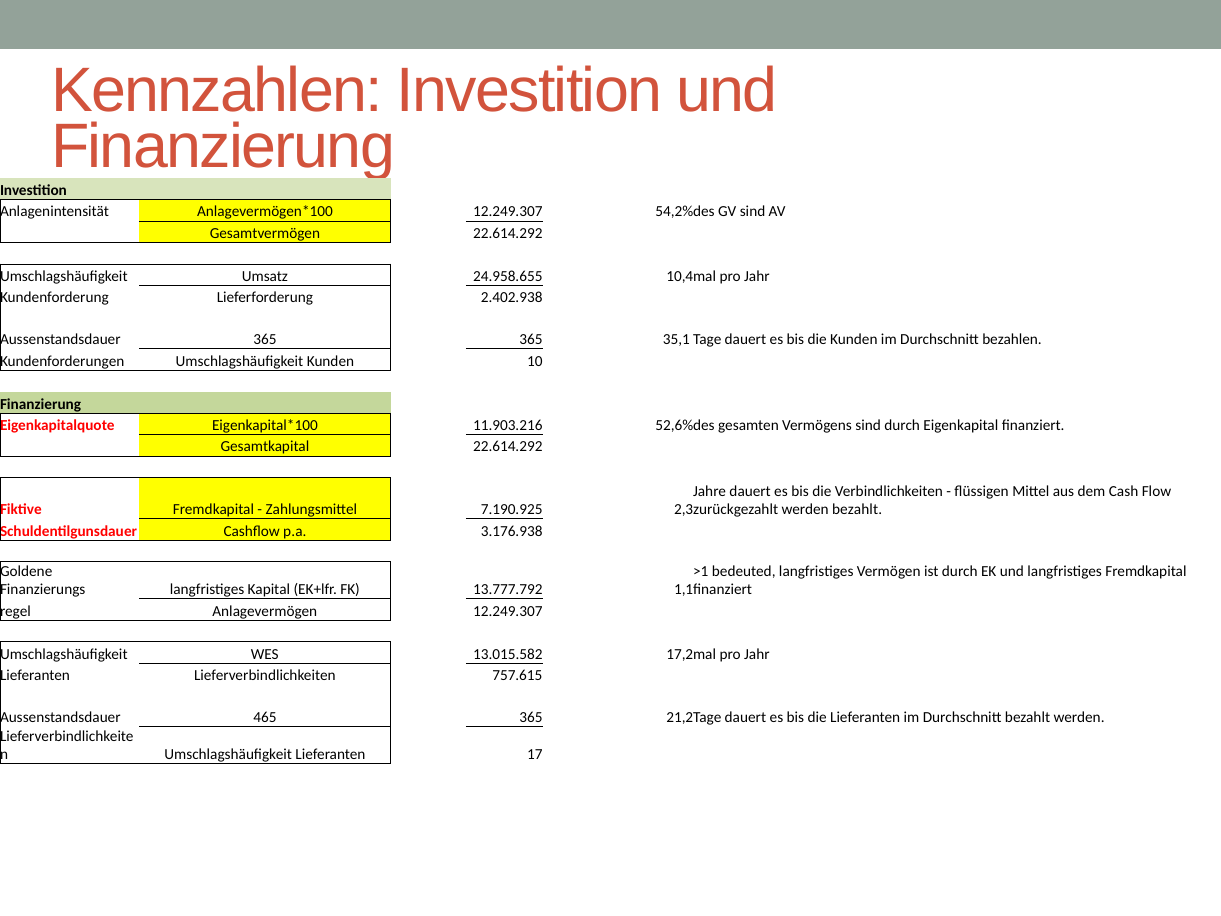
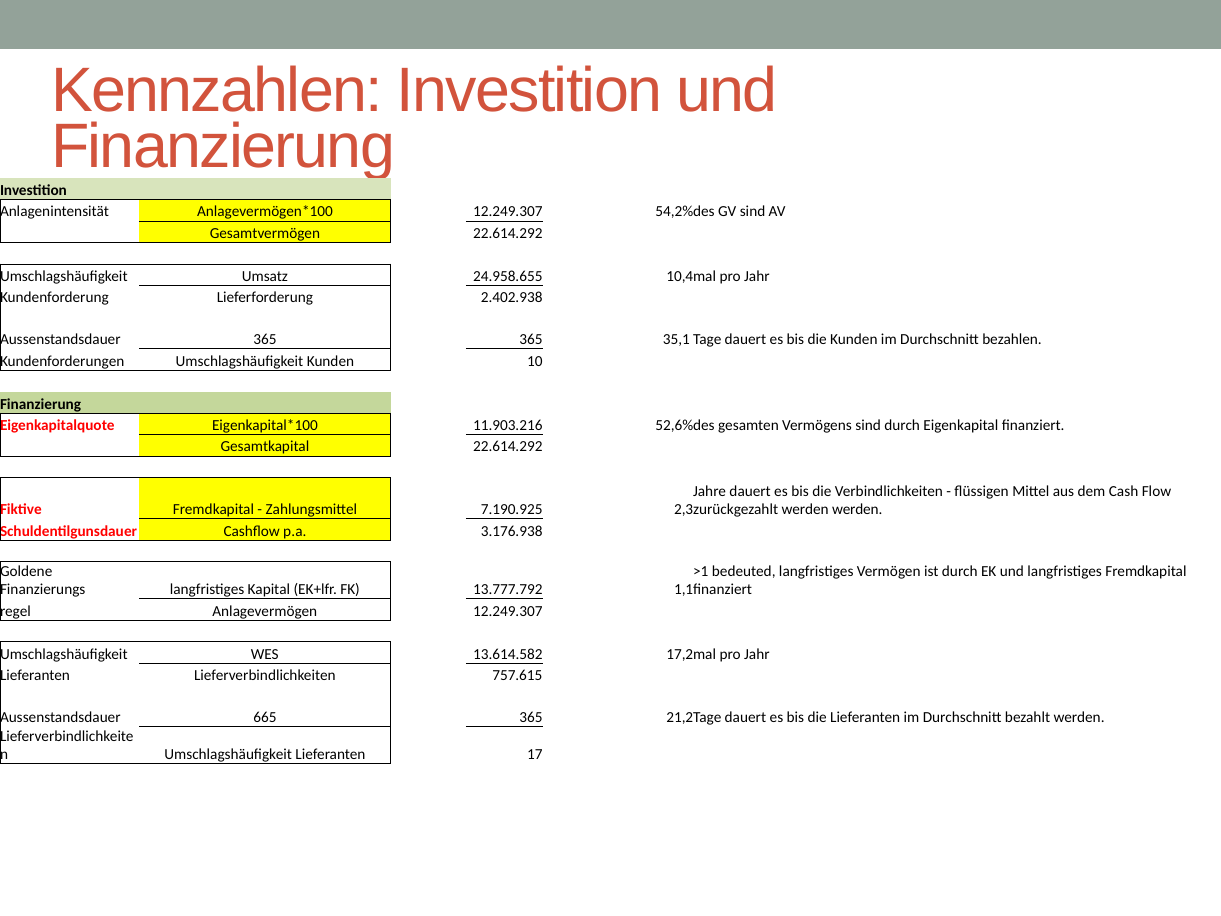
werden bezahlt: bezahlt -> werden (857, 509)
13.015.582: 13.015.582 -> 13.614.582 (508, 654)
465: 465 -> 665 (265, 717)
